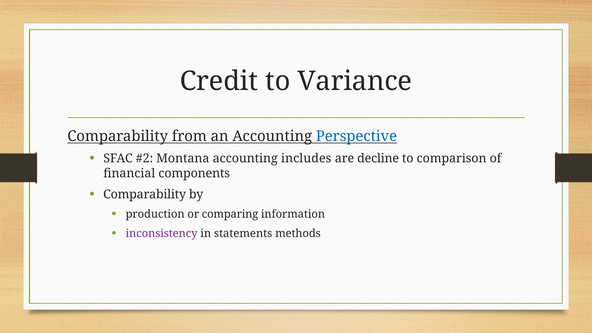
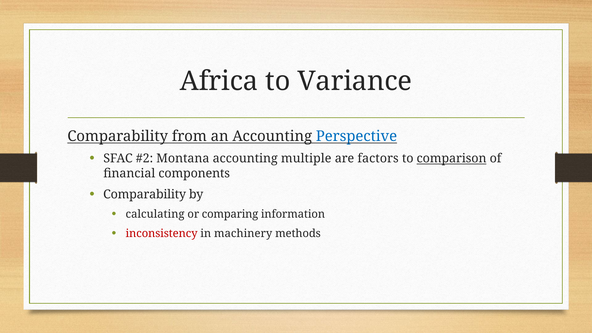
Credit: Credit -> Africa (219, 81)
includes: includes -> multiple (306, 159)
decline: decline -> factors (378, 159)
comparison underline: none -> present (452, 159)
production: production -> calculating (155, 214)
inconsistency colour: purple -> red (162, 234)
statements: statements -> machinery (243, 234)
